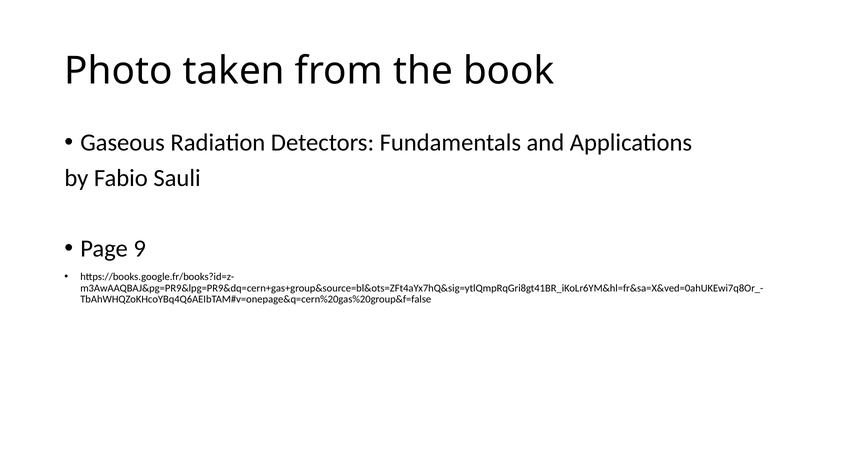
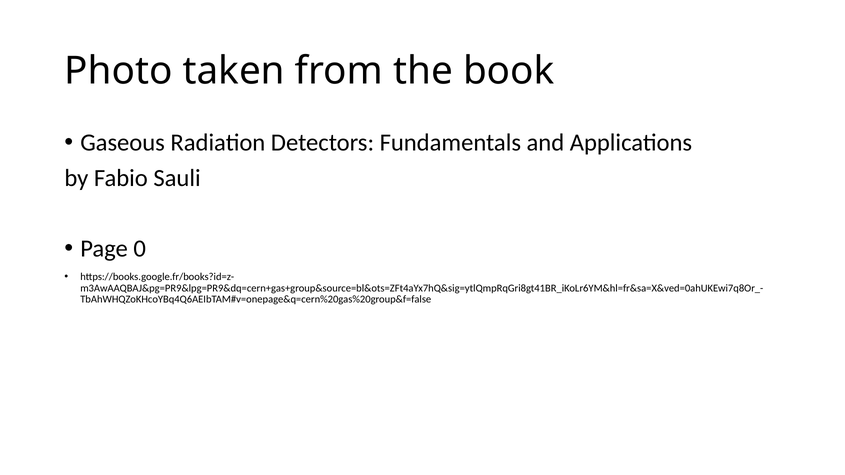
9: 9 -> 0 (140, 249)
